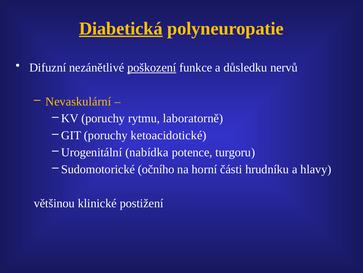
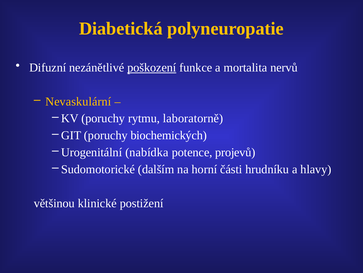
Diabetická underline: present -> none (121, 28)
důsledku: důsledku -> mortalita (245, 67)
ketoacidotické: ketoacidotické -> biochemických (169, 135)
turgoru: turgoru -> projevů (235, 152)
očního: očního -> dalším (156, 169)
